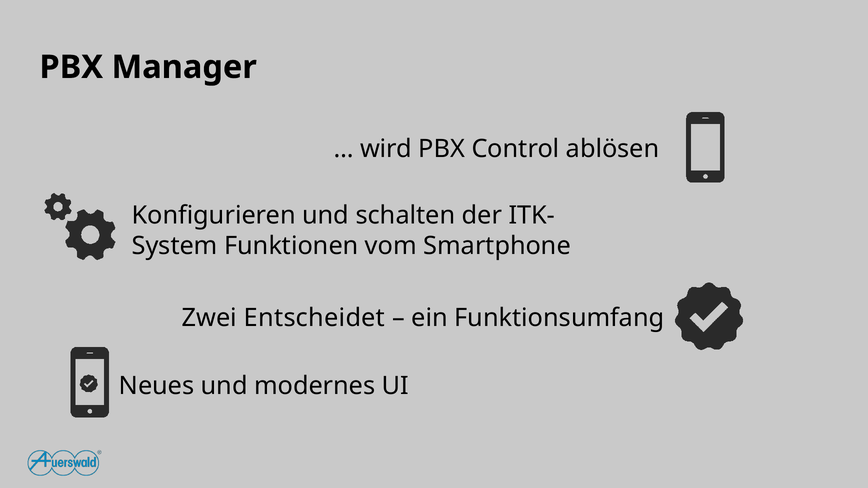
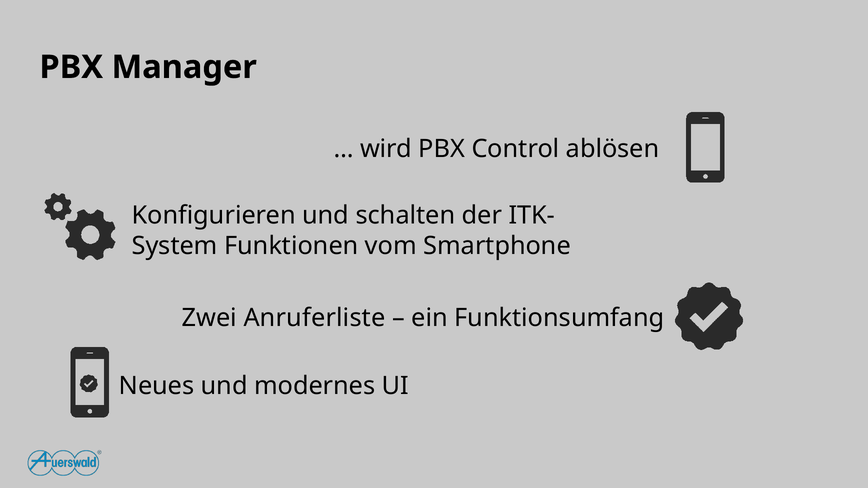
Entscheidet: Entscheidet -> Anruferliste (315, 318)
